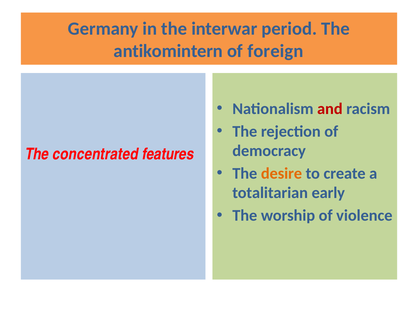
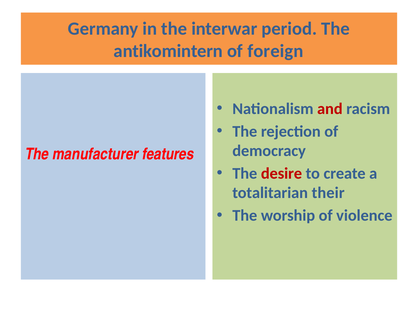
concentrated: concentrated -> manufacturer (95, 154)
desire colour: orange -> red (281, 174)
early: early -> their (328, 193)
